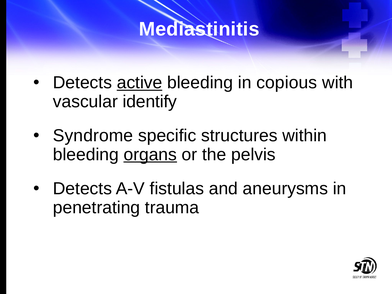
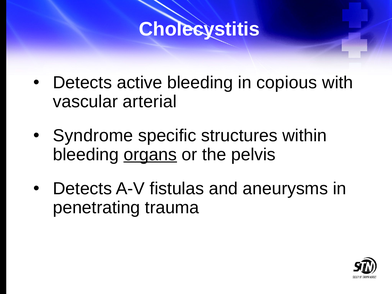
Mediastinitis: Mediastinitis -> Cholecystitis (199, 29)
active underline: present -> none (140, 83)
identify: identify -> arterial (150, 102)
